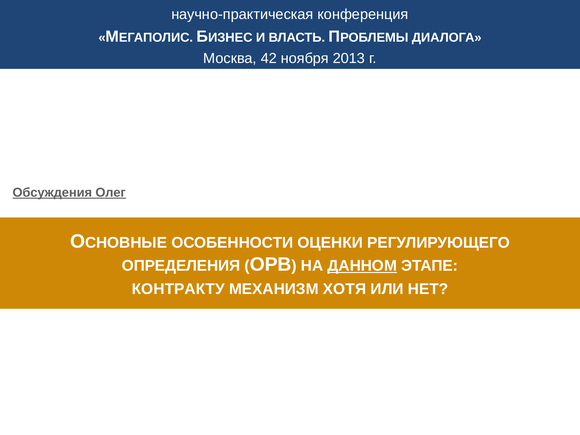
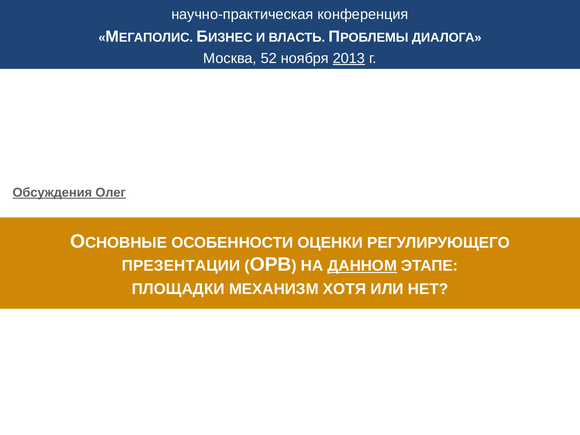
42: 42 -> 52 (269, 58)
2013 underline: none -> present (349, 58)
ОПРЕДЕЛЕНИЯ: ОПРЕДЕЛЕНИЯ -> ПРЕЗЕНТАЦИИ (181, 266)
КОНТРАКТУ: КОНТРАКТУ -> ПЛОЩАДКИ (178, 289)
